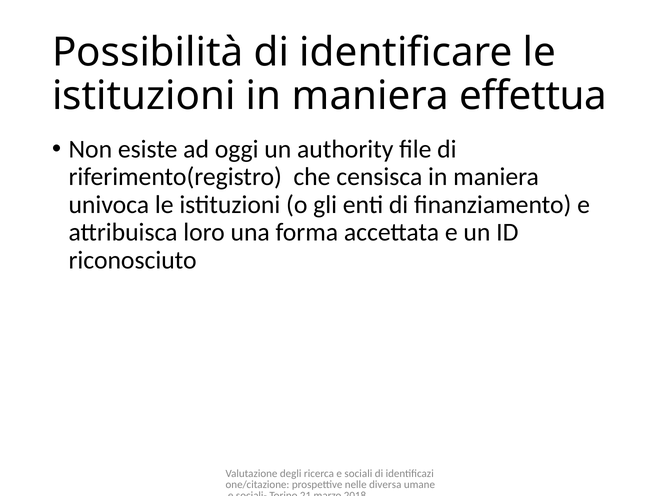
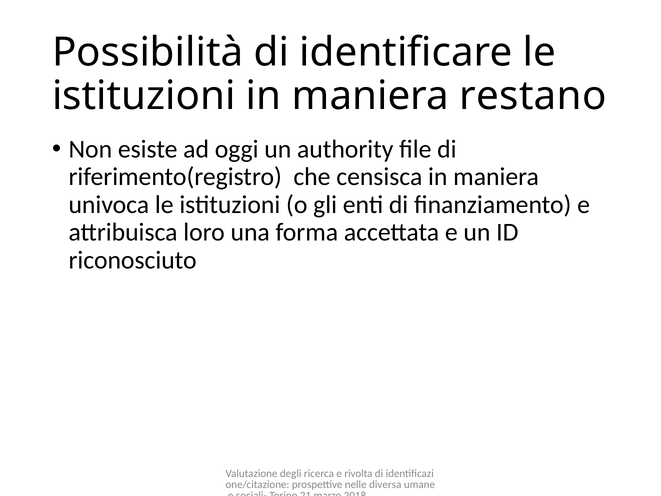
effettua: effettua -> restano (533, 96)
sociali: sociali -> rivolta (358, 473)
